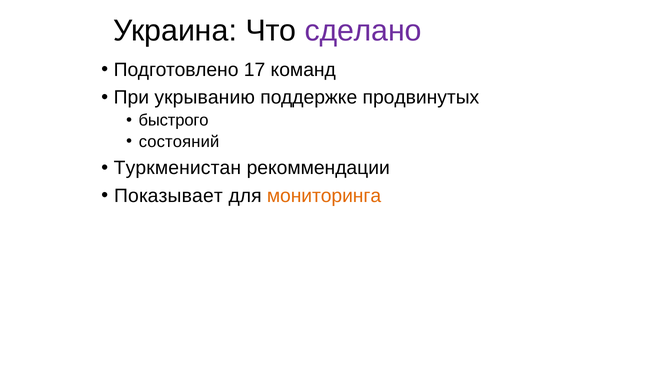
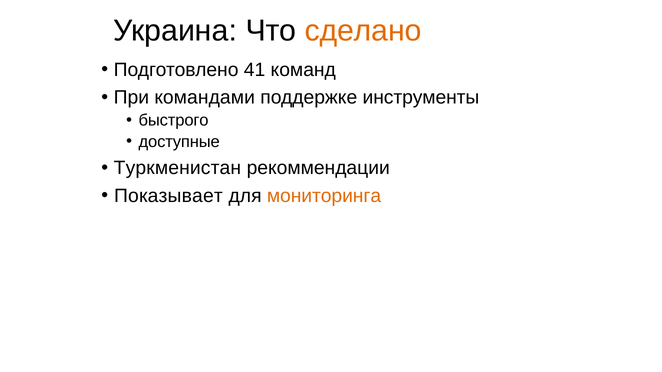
сделано colour: purple -> orange (363, 31)
17: 17 -> 41 (255, 70)
укрыванию: укрыванию -> командами (205, 98)
продвинутых: продвинутых -> инструменты (421, 98)
состояний: состояний -> доступные (179, 142)
